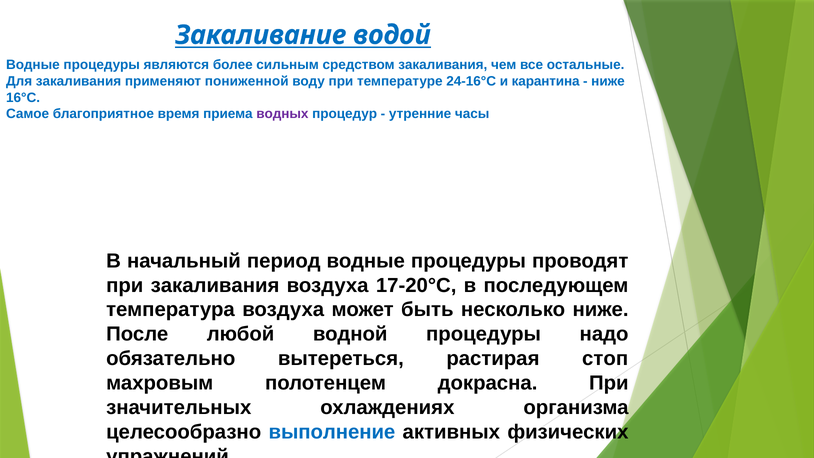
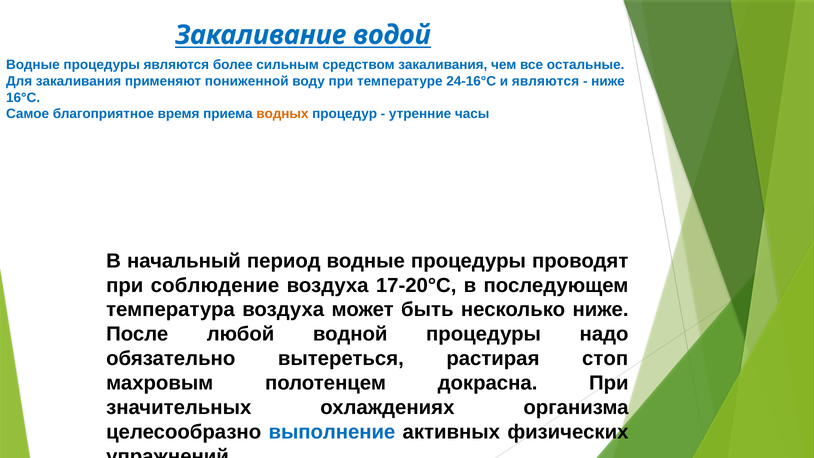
и карантина: карантина -> являются (546, 81)
водных colour: purple -> orange (282, 114)
при закаливания: закаливания -> соблюдение (215, 285)
